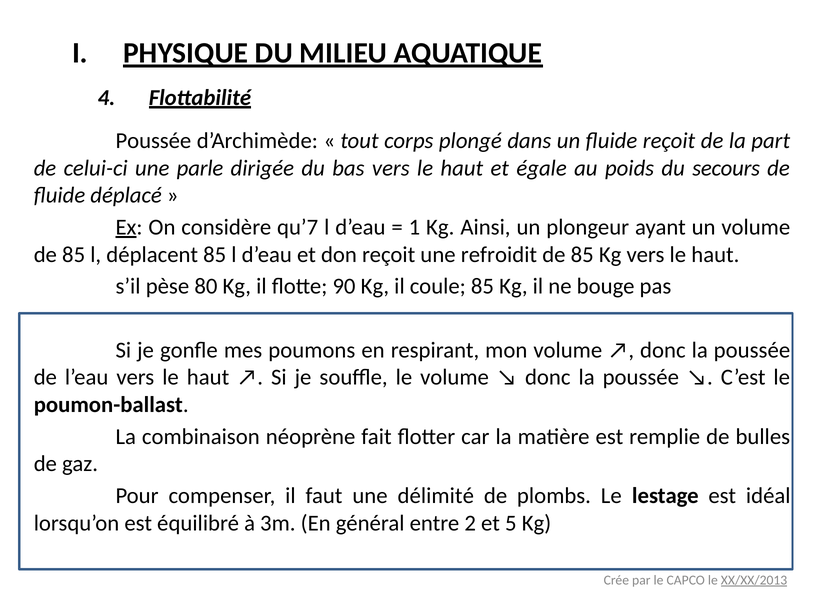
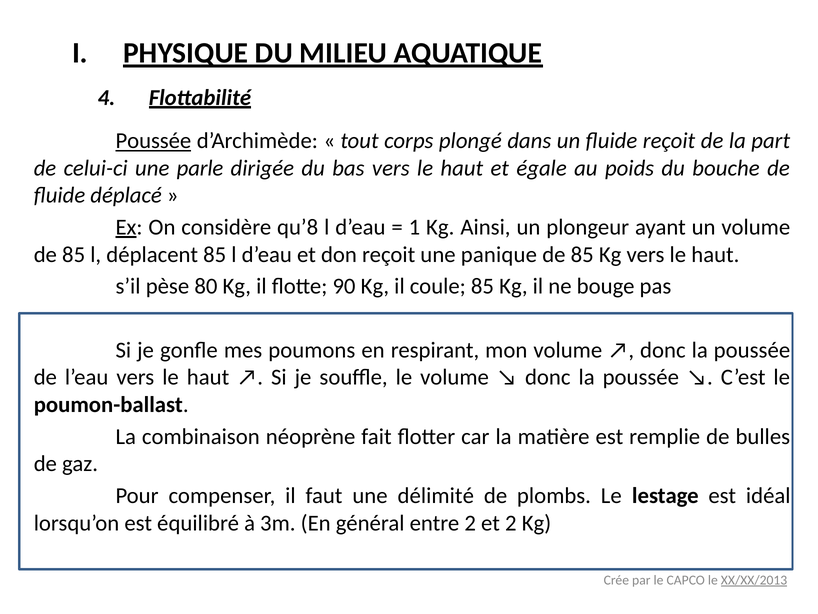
Poussée underline: none -> present (153, 141)
secours: secours -> bouche (726, 168)
qu’7: qu’7 -> qu’8 (298, 227)
refroidit: refroidit -> panique (499, 254)
et 5: 5 -> 2 (511, 523)
